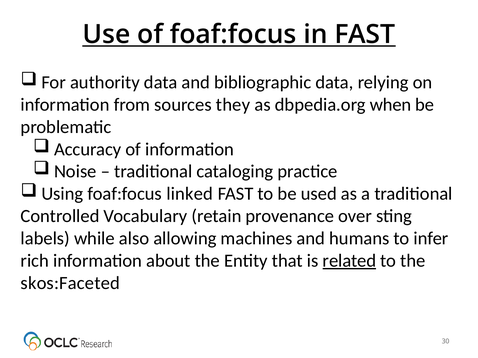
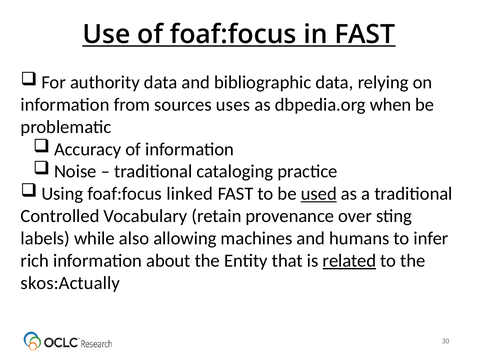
they: they -> uses (233, 105)
used underline: none -> present (319, 194)
skos:Faceted: skos:Faceted -> skos:Actually (70, 283)
